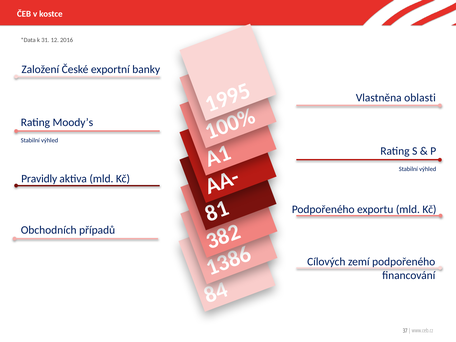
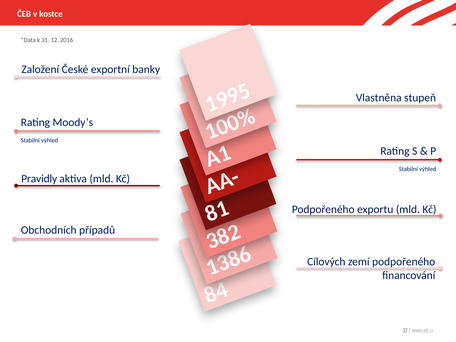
oblasti: oblasti -> stupeň (420, 98)
